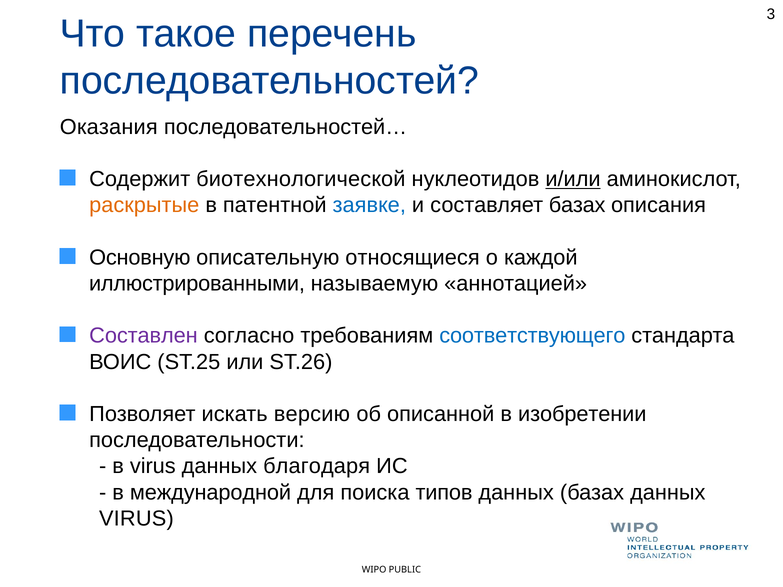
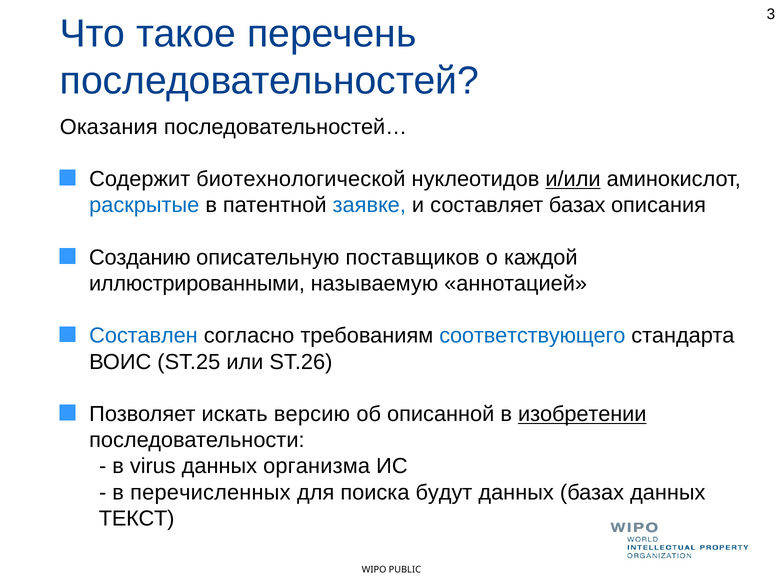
раскрытые colour: orange -> blue (144, 205)
Основную: Основную -> Созданию (140, 258)
относящиеся: относящиеся -> поставщиков (412, 258)
Составлен colour: purple -> blue (143, 336)
изобретении underline: none -> present (582, 414)
благодаря: благодаря -> организма (317, 466)
международной: международной -> перечисленных (210, 493)
типов: типов -> будут (444, 493)
VIRUS: VIRUS -> ТЕКСТ (137, 519)
